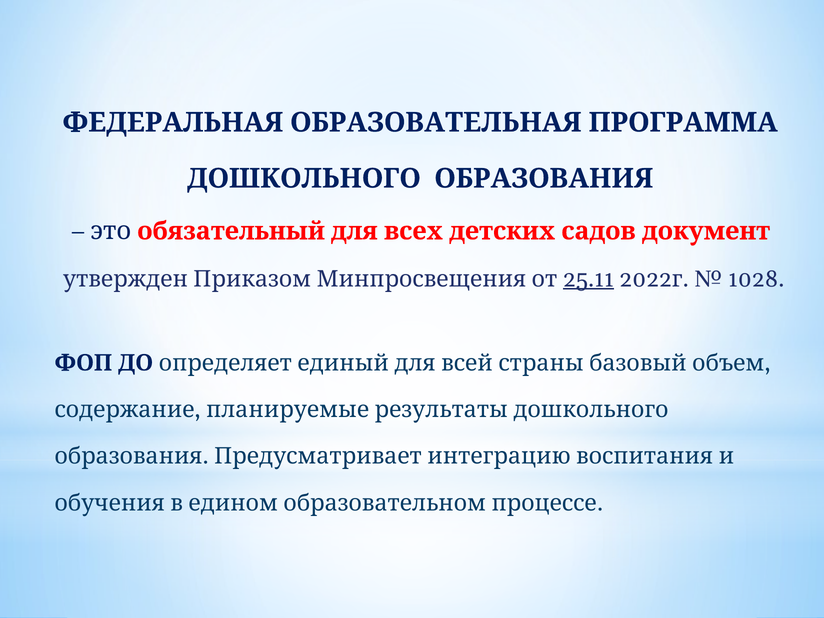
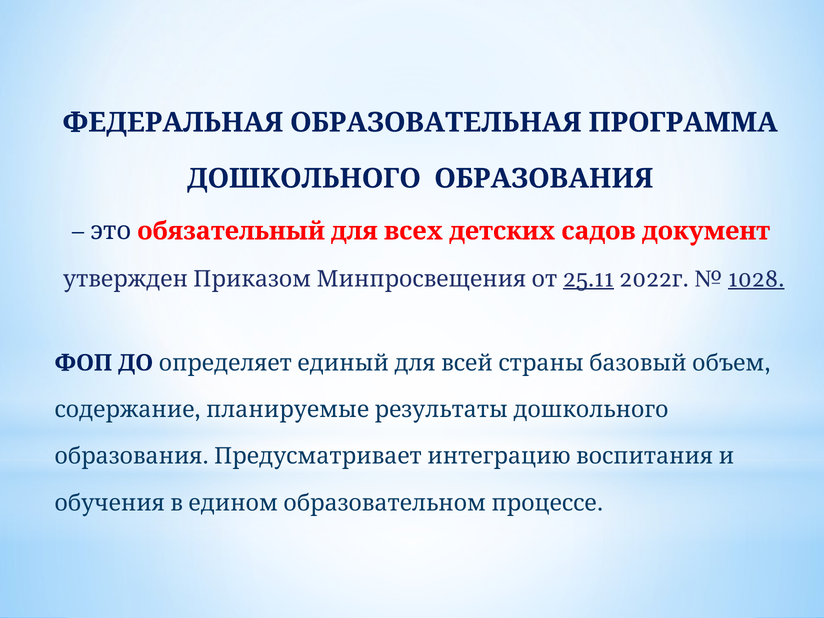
1028 underline: none -> present (756, 279)
